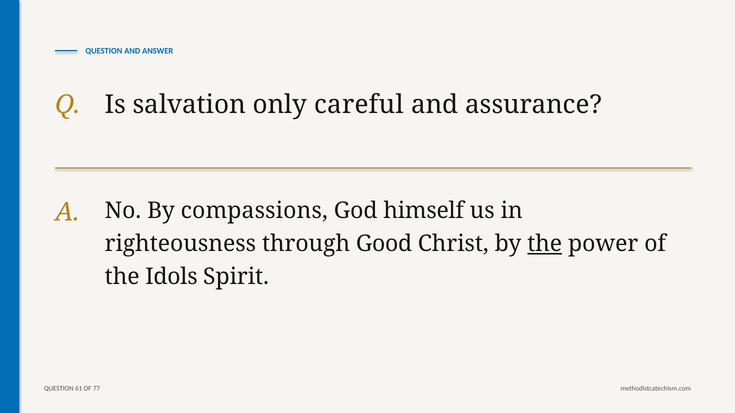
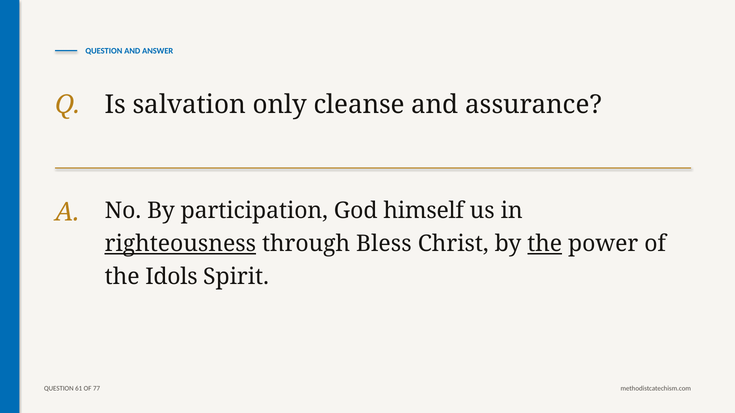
careful: careful -> cleanse (359, 105)
compassions: compassions -> participation (254, 211)
righteousness underline: none -> present (180, 244)
Good: Good -> Bless (384, 244)
